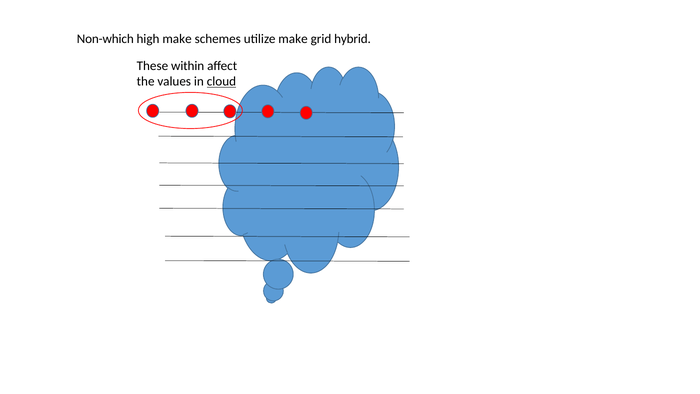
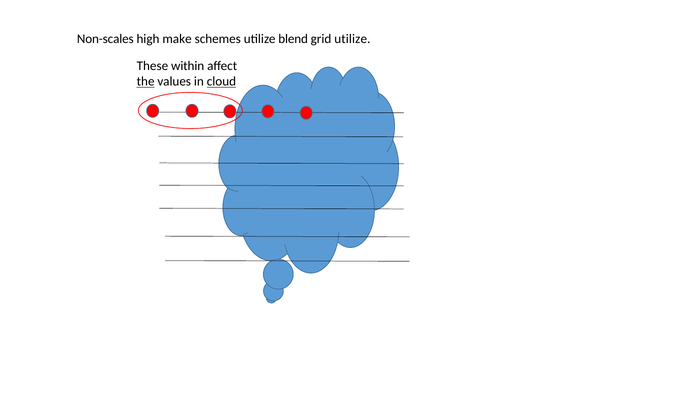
Non-which: Non-which -> Non-scales (105, 39)
utilize make: make -> blend (293, 39)
grid hybrid: hybrid -> utilize (352, 39)
the underline: none -> present (146, 82)
